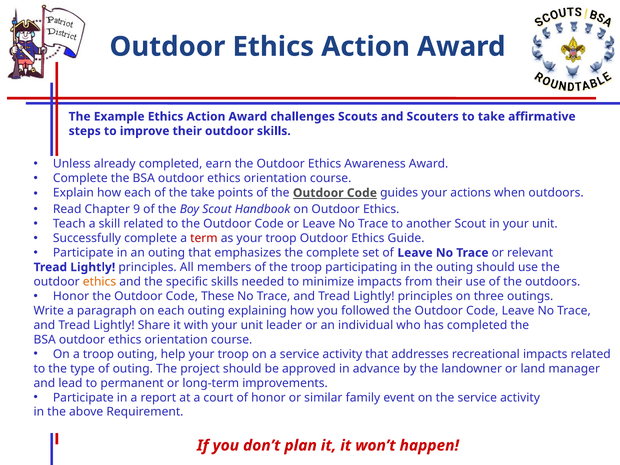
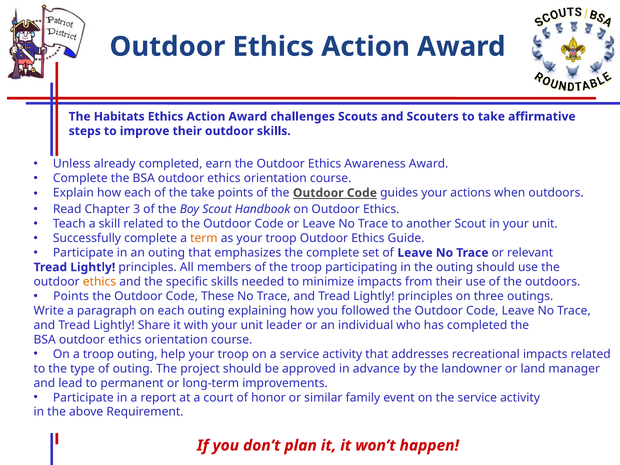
Example: Example -> Habitats (119, 117)
9: 9 -> 3 (137, 209)
term colour: red -> orange (204, 238)
Honor: Honor -> Points (71, 296)
